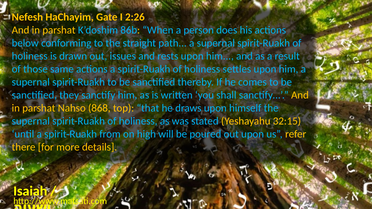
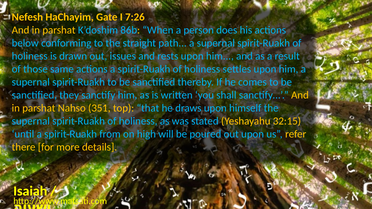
2:26: 2:26 -> 7:26 (135, 17)
868: 868 -> 351 (99, 108)
